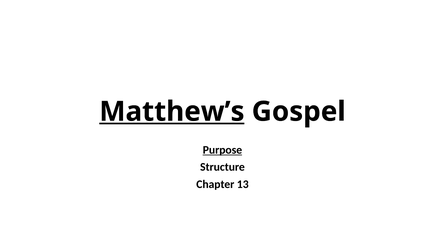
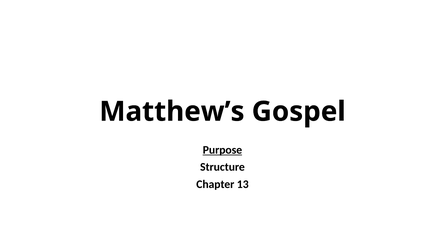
Matthew’s underline: present -> none (172, 111)
